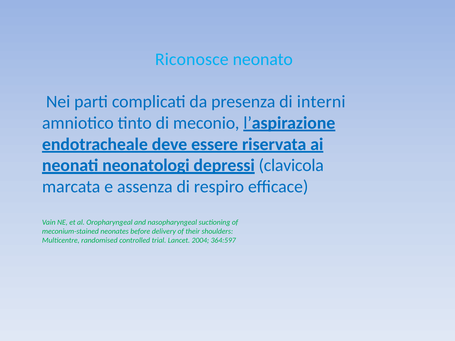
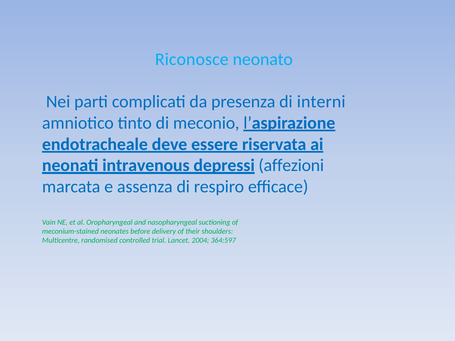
neonatologi: neonatologi -> intravenous (146, 166)
clavicola: clavicola -> affezioni (291, 166)
